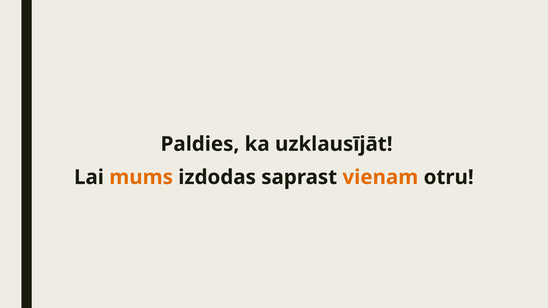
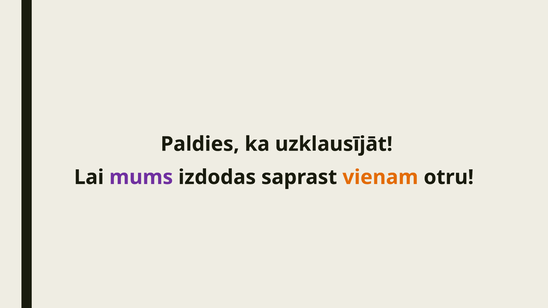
mums colour: orange -> purple (141, 177)
